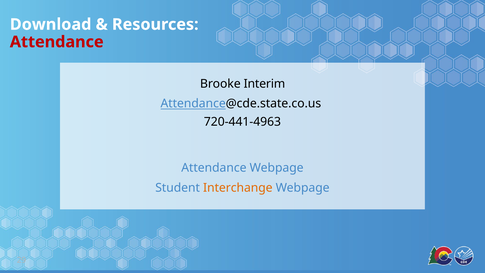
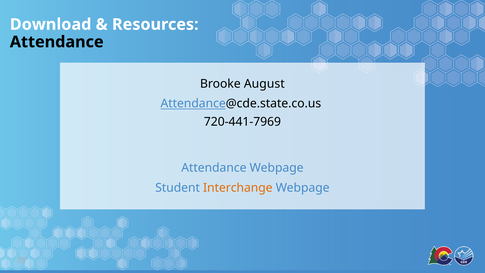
Attendance colour: red -> black (57, 42)
Interim: Interim -> August (264, 84)
720-441-4963: 720-441-4963 -> 720-441-7969 (242, 122)
